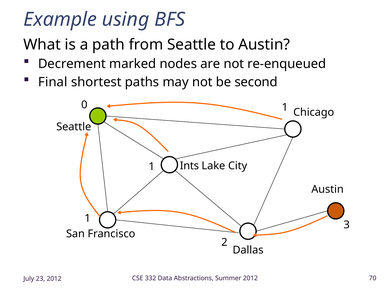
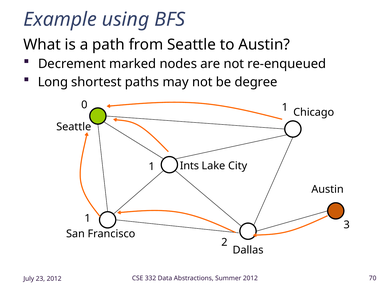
Final: Final -> Long (53, 82)
second: second -> degree (256, 82)
